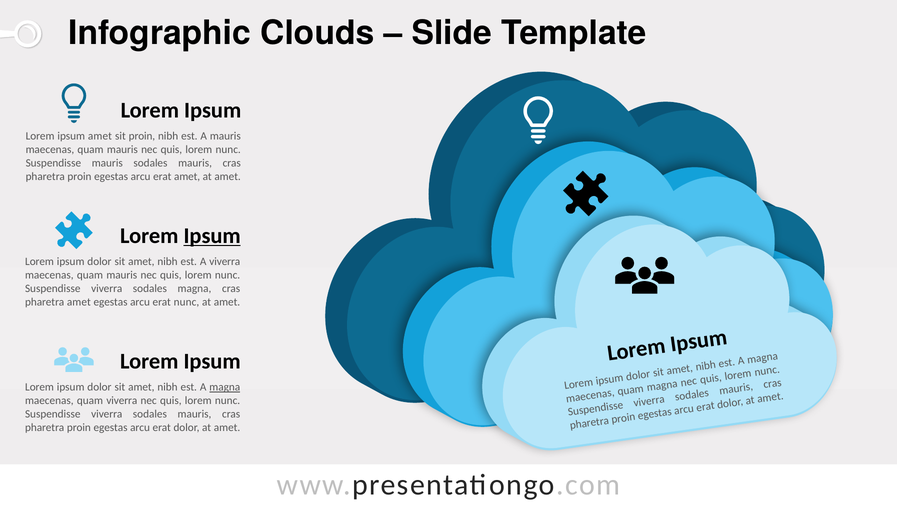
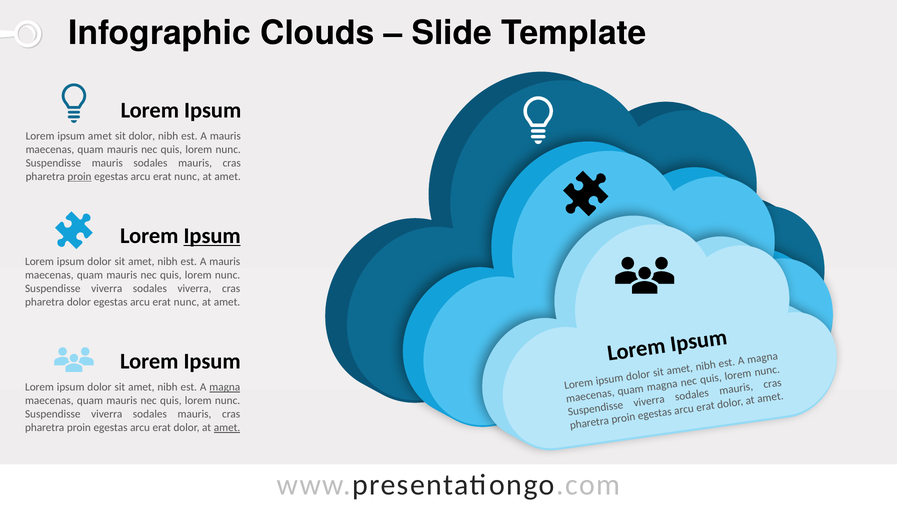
sit proin: proin -> dolor (142, 136)
proin underline: none -> present (79, 176)
amet: amet -> nunc (187, 176)
viverra: viverra -> mauris (225, 261)
sodales magna: magna -> viverra (194, 288)
pharetra amet: amet -> dolor (79, 302)
viverra: viverra -> mauris (122, 400)
amet underline: none -> present (227, 427)
